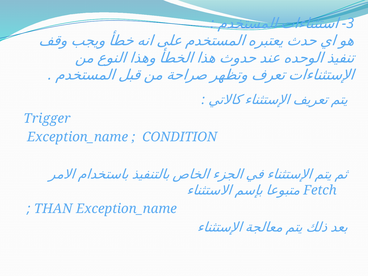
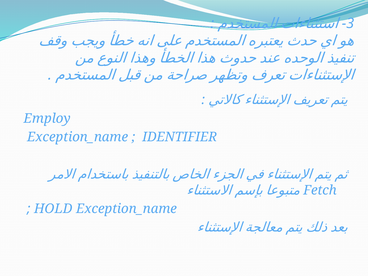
Trigger: Trigger -> Employ (47, 118)
CONDITION: CONDITION -> IDENTIFIER (180, 137)
THAN: THAN -> HOLD (53, 209)
